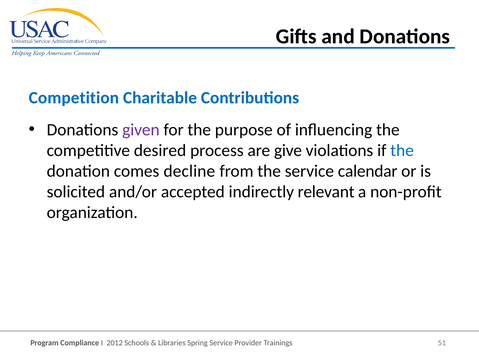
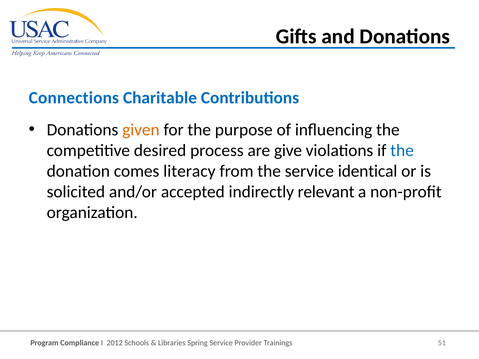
Competition: Competition -> Connections (74, 98)
given colour: purple -> orange (141, 130)
decline: decline -> literacy (189, 171)
calendar: calendar -> identical (368, 171)
